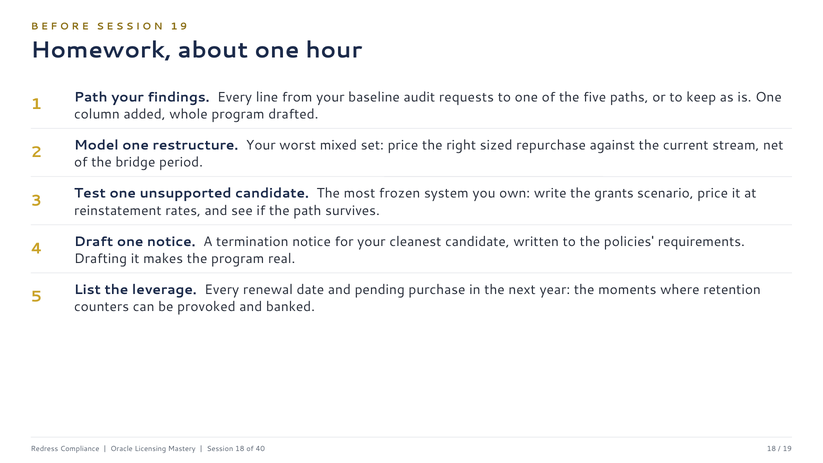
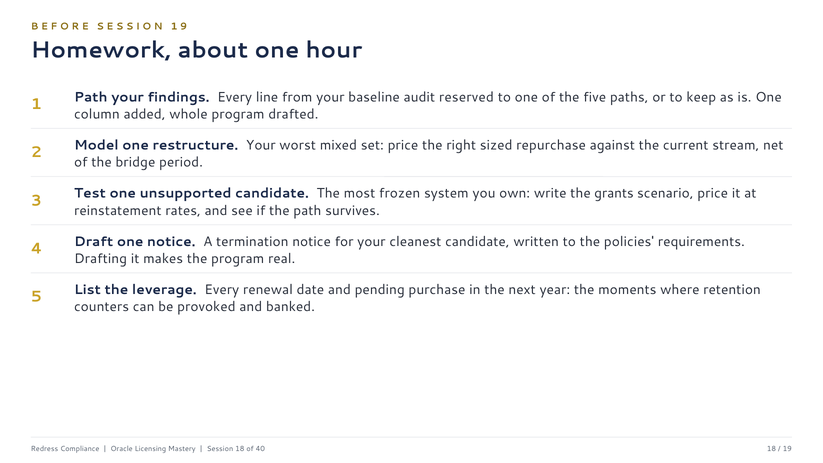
requests: requests -> reserved (466, 97)
